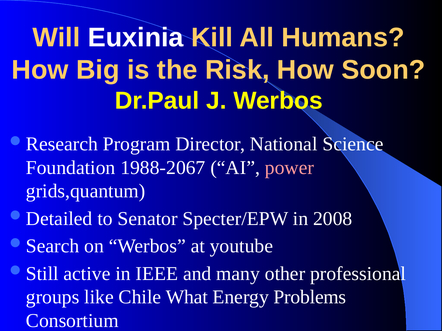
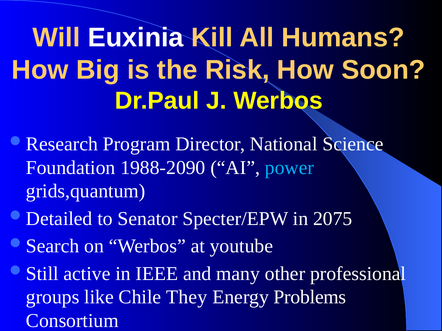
1988-2067: 1988-2067 -> 1988-2090 (163, 168)
power colour: pink -> light blue (289, 168)
2008: 2008 -> 2075 (333, 219)
What: What -> They (187, 298)
